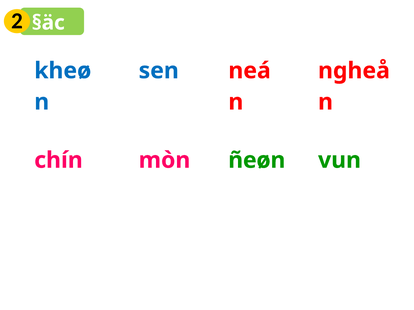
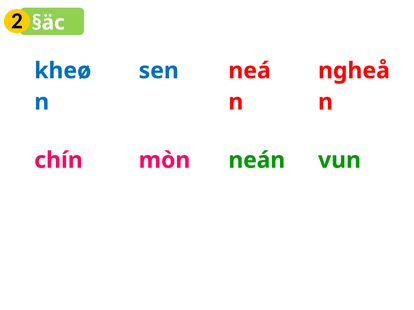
ñeøn: ñeøn -> neán (257, 160)
